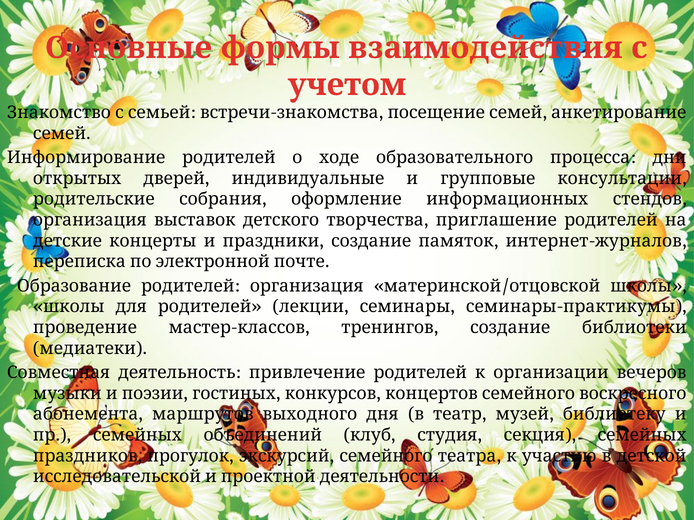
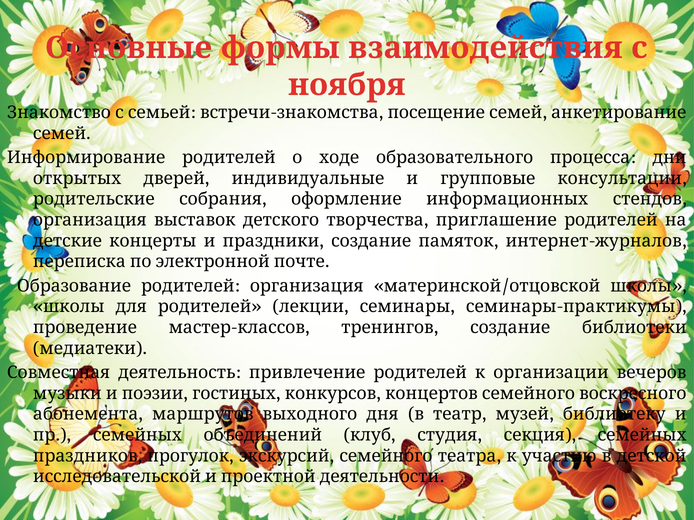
учетом: учетом -> ноября (347, 85)
